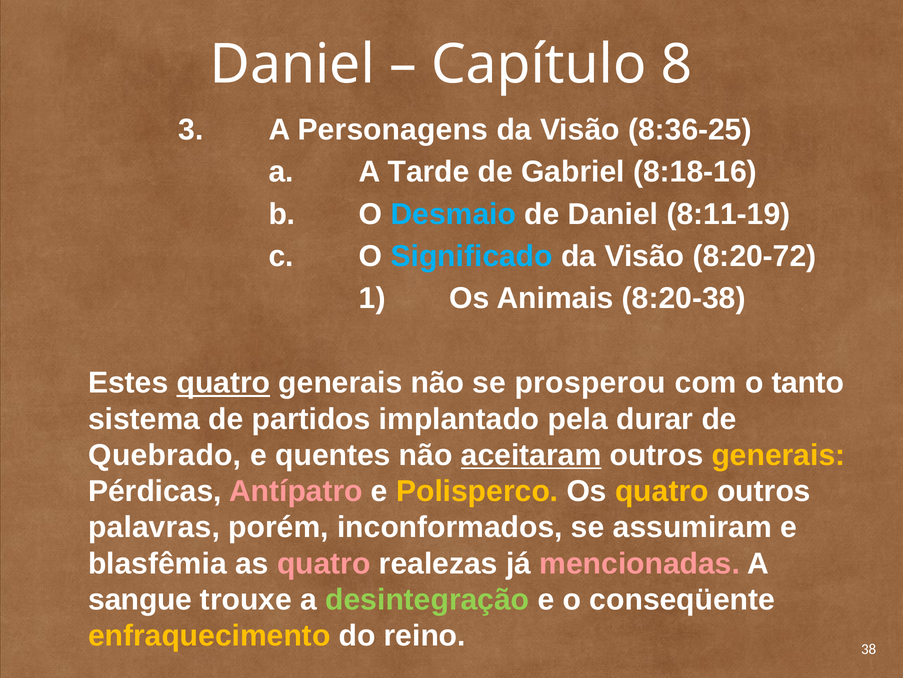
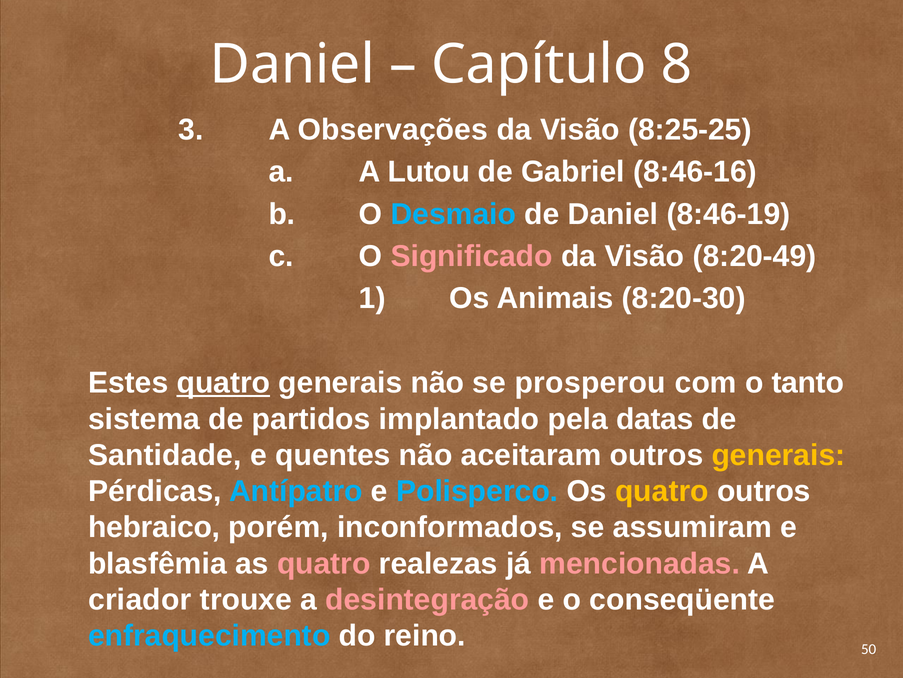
Personagens: Personagens -> Observações (393, 130)
8:36-25: 8:36-25 -> 8:25-25 (690, 130)
Tarde: Tarde -> Lutou (429, 172)
8:18-16: 8:18-16 -> 8:46-16 (695, 172)
8:11-19: 8:11-19 -> 8:46-19 (728, 214)
Significado colour: light blue -> pink (472, 256)
8:20-72: 8:20-72 -> 8:20-49 (755, 256)
8:20-38: 8:20-38 -> 8:20-30 (684, 298)
durar: durar -> datas (655, 419)
Quebrado: Quebrado -> Santidade (165, 455)
aceitaram underline: present -> none (531, 455)
Antípatro colour: pink -> light blue (296, 491)
Polisperco colour: yellow -> light blue (477, 491)
palavras: palavras -> hebraico (154, 527)
sangue: sangue -> criador (140, 599)
desintegração colour: light green -> pink (427, 599)
enfraquecimento colour: yellow -> light blue (209, 635)
38: 38 -> 50 (869, 649)
